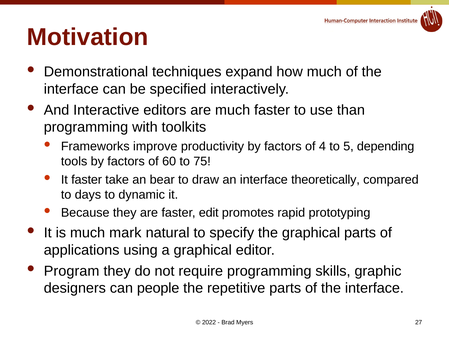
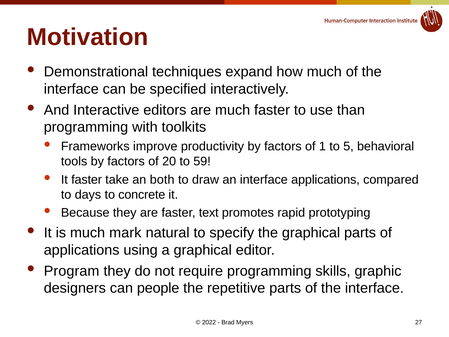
4: 4 -> 1 (322, 146)
depending: depending -> behavioral (386, 146)
60: 60 -> 20 (169, 161)
75: 75 -> 59 (202, 161)
bear: bear -> both (162, 179)
interface theoretically: theoretically -> applications (326, 179)
dynamic: dynamic -> concrete (142, 194)
edit: edit -> text (209, 213)
